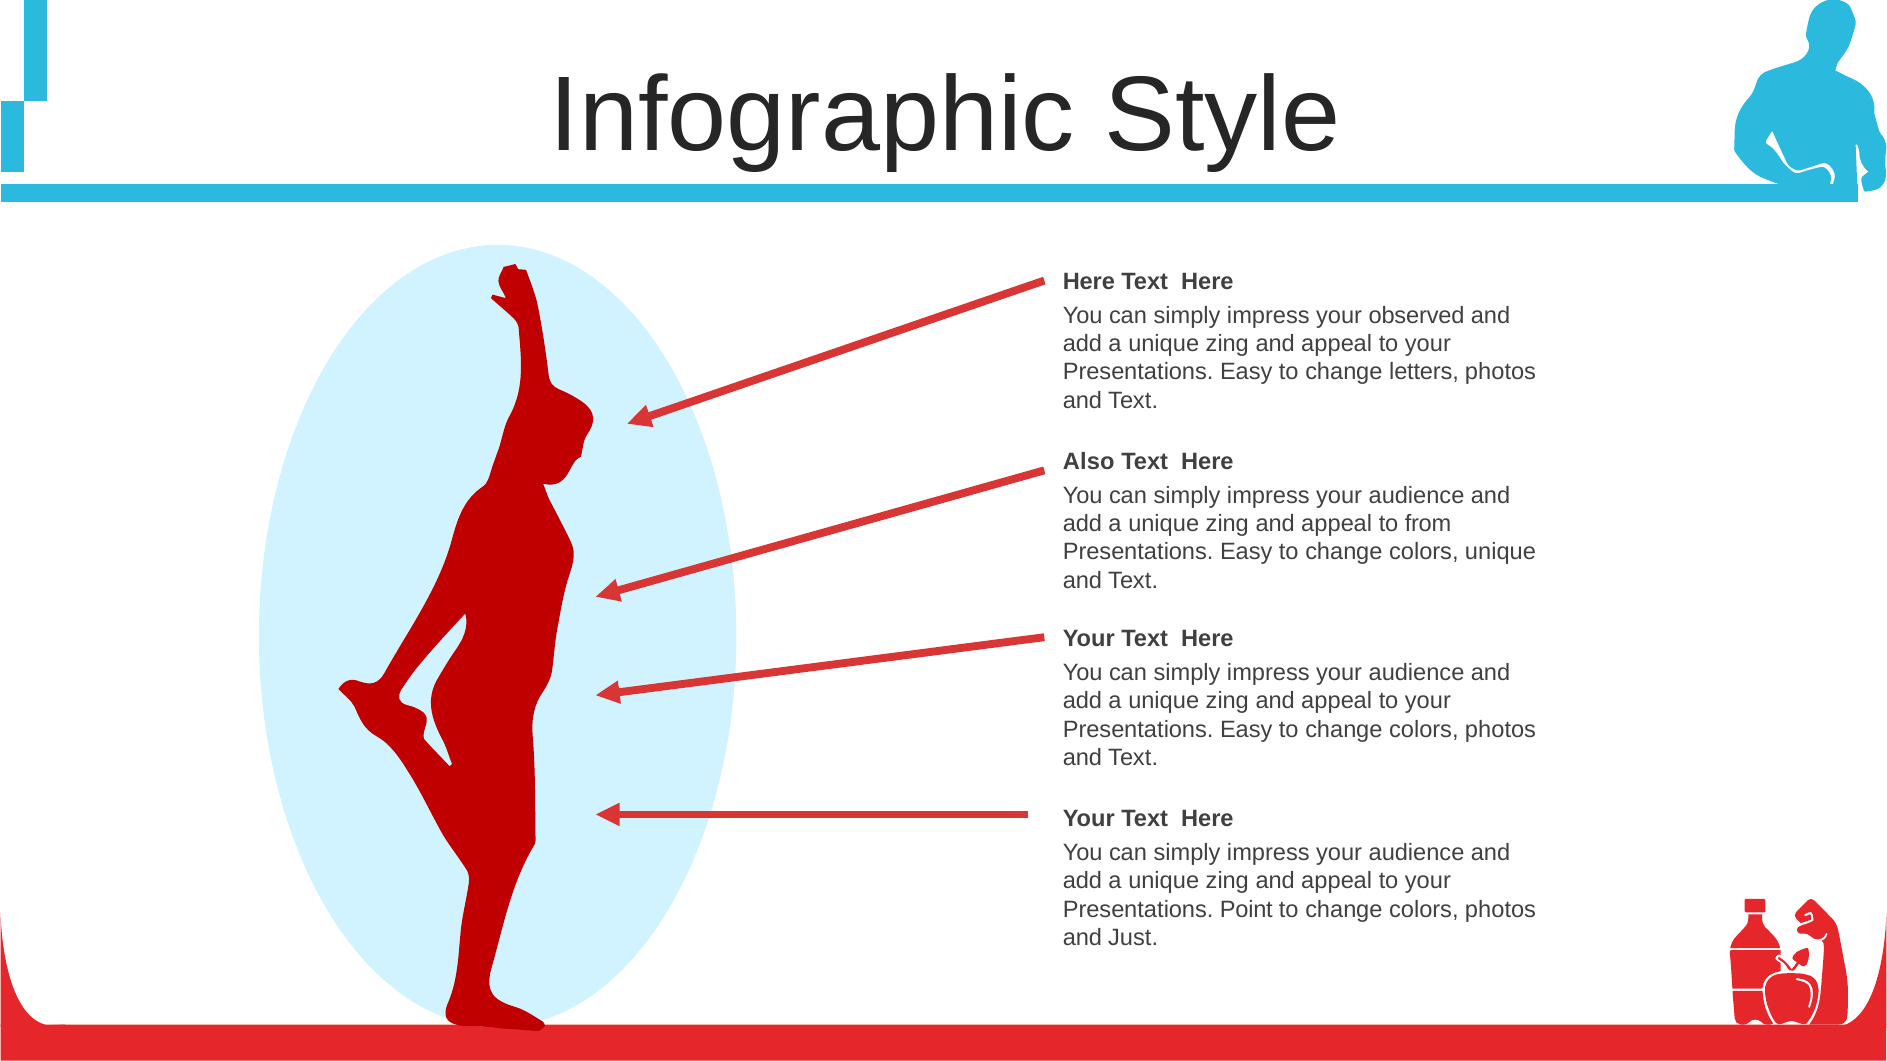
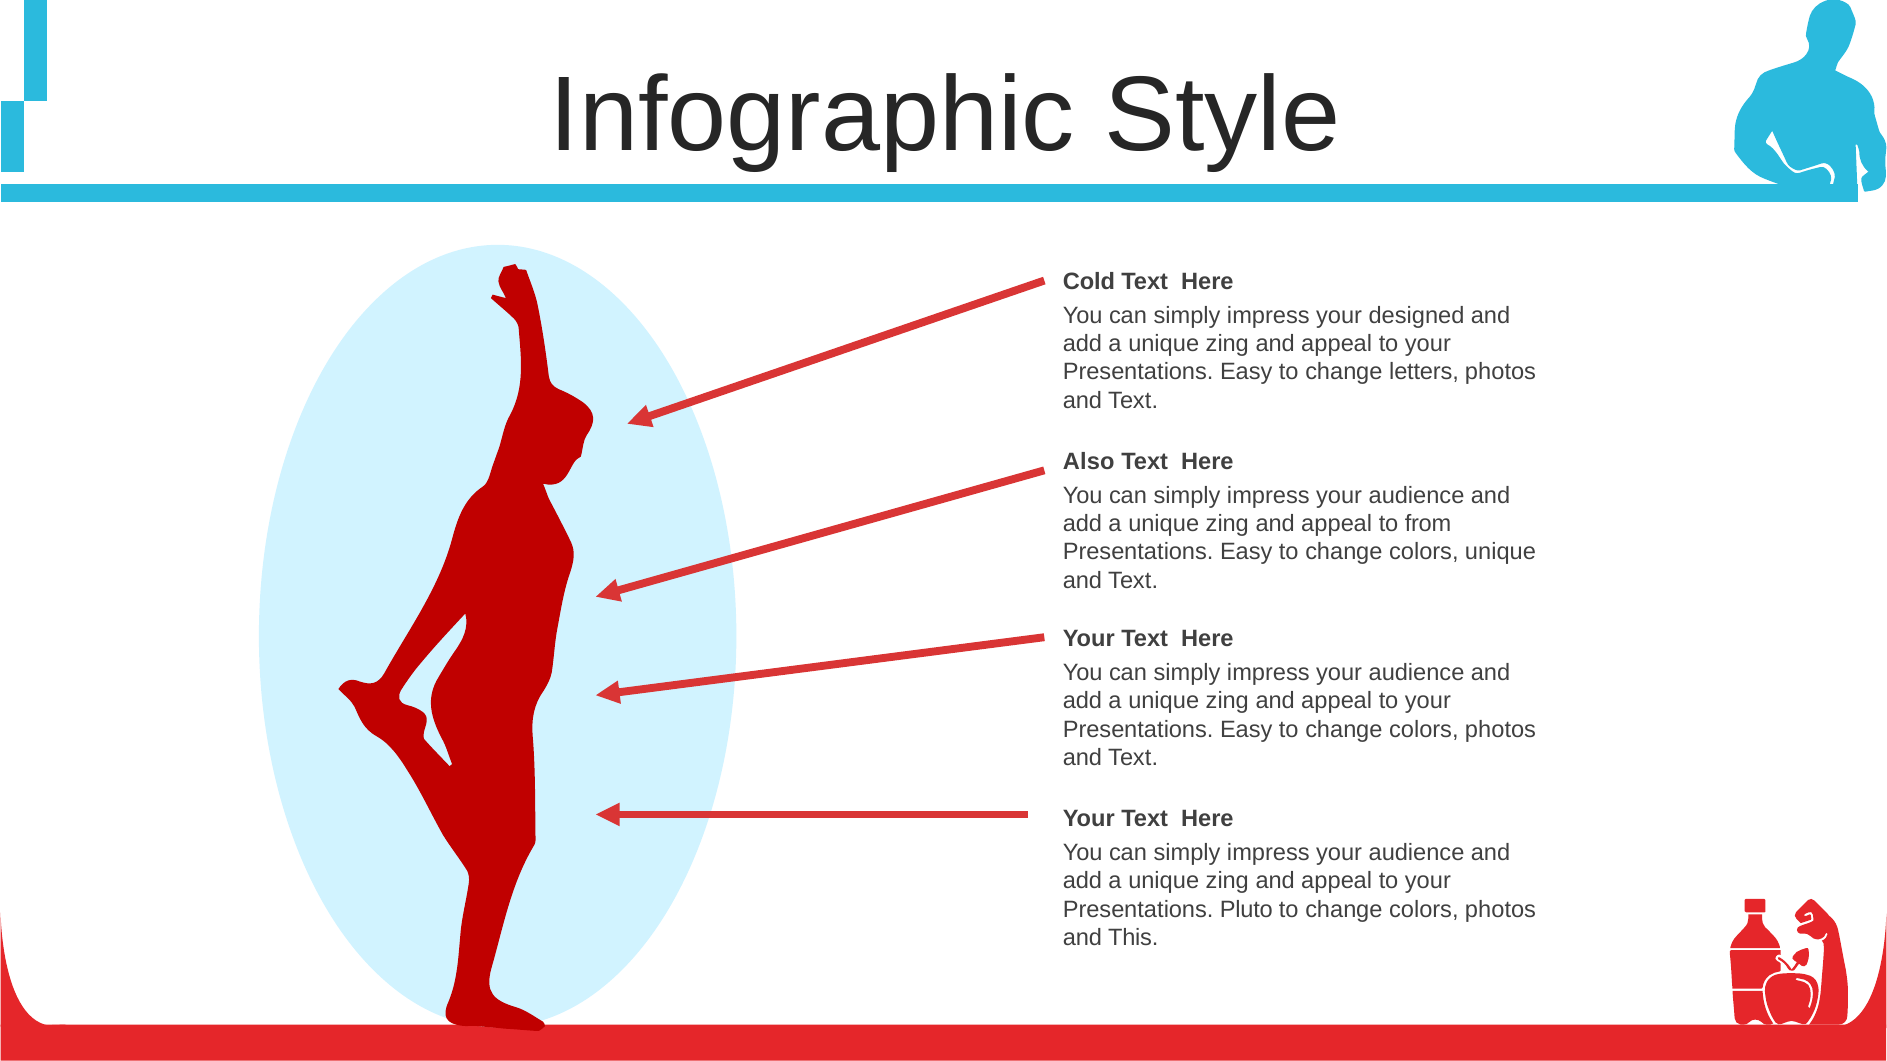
Here: Here -> Cold (1089, 282)
observed: observed -> designed (1416, 316)
Point: Point -> Pluto (1246, 910)
Just: Just -> This (1133, 938)
